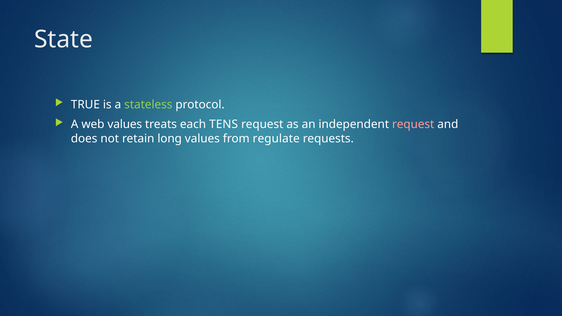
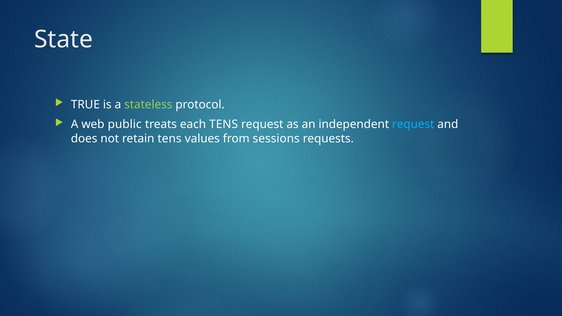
web values: values -> public (125, 125)
request colour: pink -> light blue (413, 125)
retain long: long -> tens (170, 139)
regulate: regulate -> sessions (276, 139)
